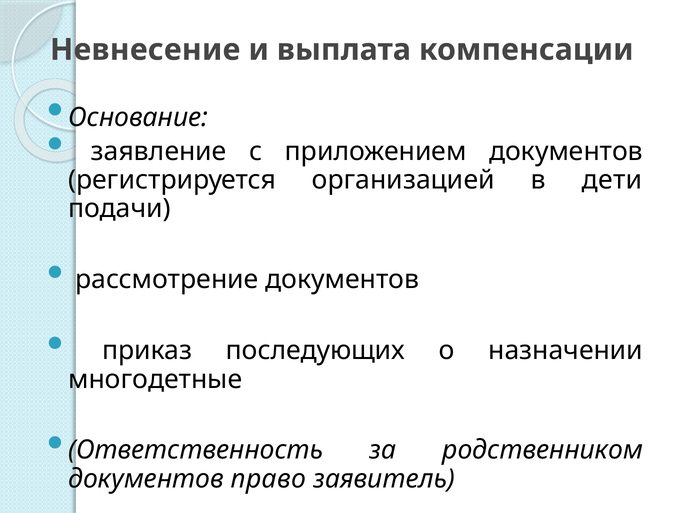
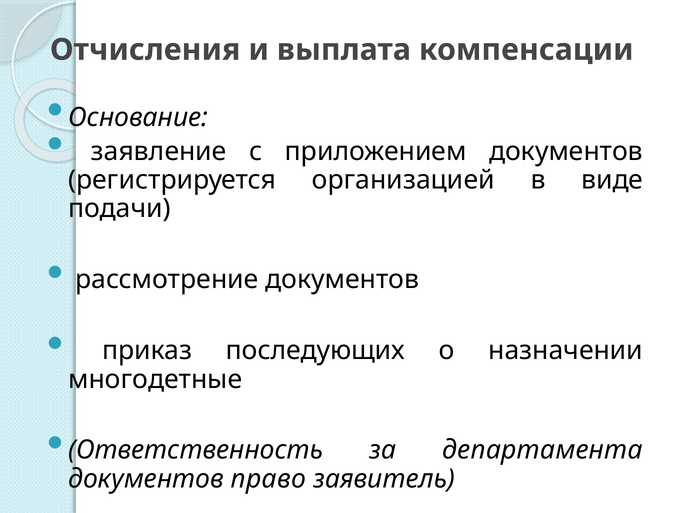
Невнесение: Невнесение -> Отчисления (145, 50)
дети: дети -> виде (612, 180)
родственником: родственником -> департамента (543, 450)
